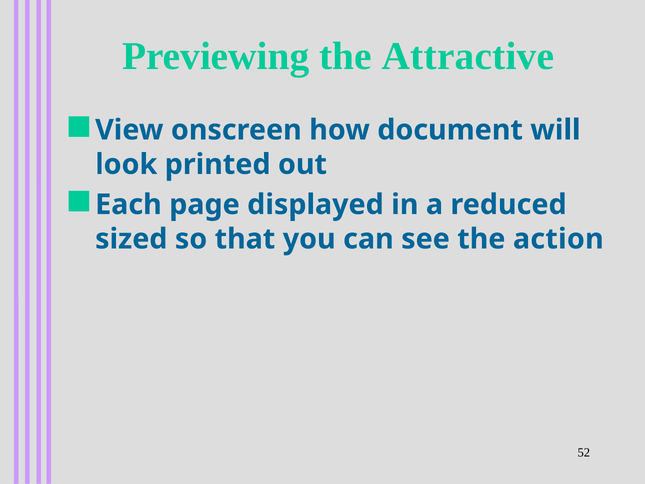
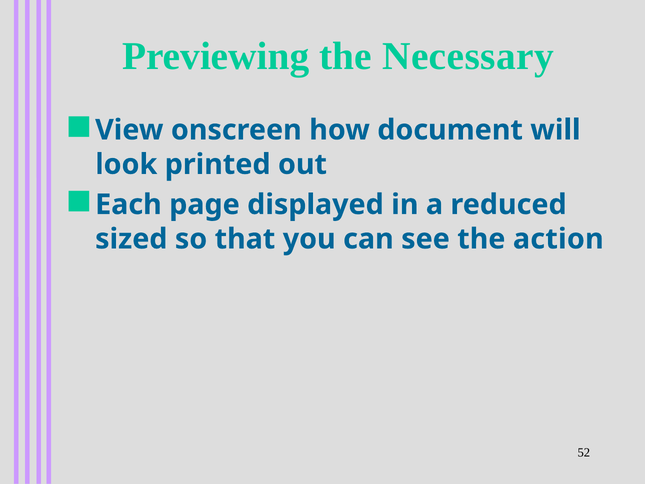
Attractive: Attractive -> Necessary (468, 56)
